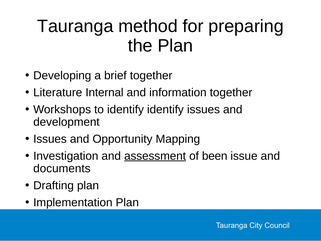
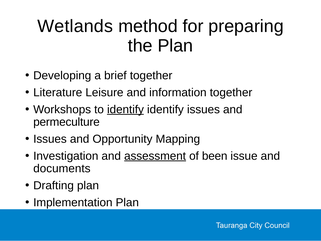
Tauranga: Tauranga -> Wetlands (75, 26)
Internal: Internal -> Leisure (104, 92)
identify underline: none -> present (125, 109)
development: development -> permeculture (66, 122)
